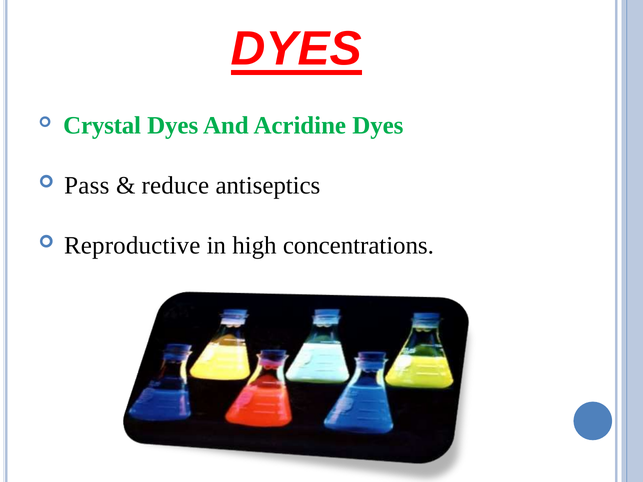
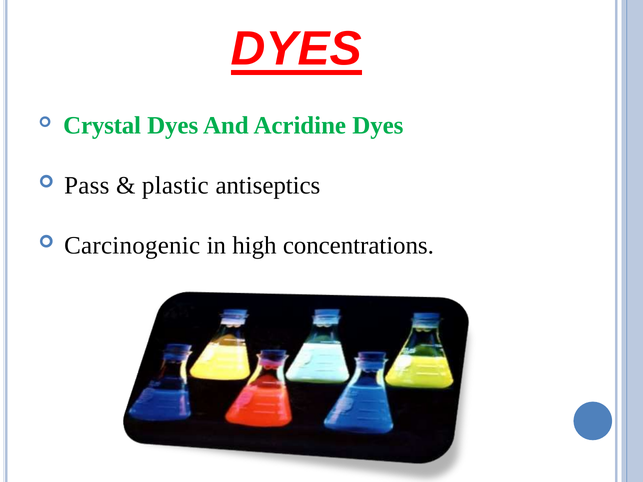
reduce: reduce -> plastic (175, 186)
Reproductive: Reproductive -> Carcinogenic (132, 246)
